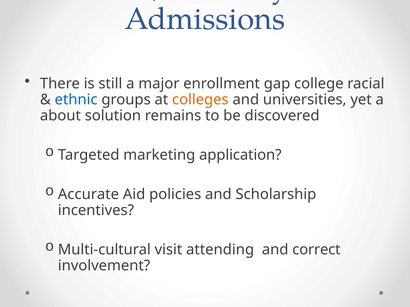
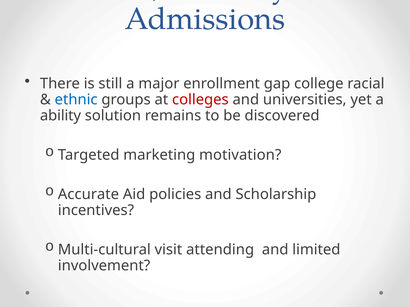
colleges colour: orange -> red (200, 100)
about: about -> ability (60, 116)
application: application -> motivation (240, 155)
correct: correct -> limited (316, 250)
